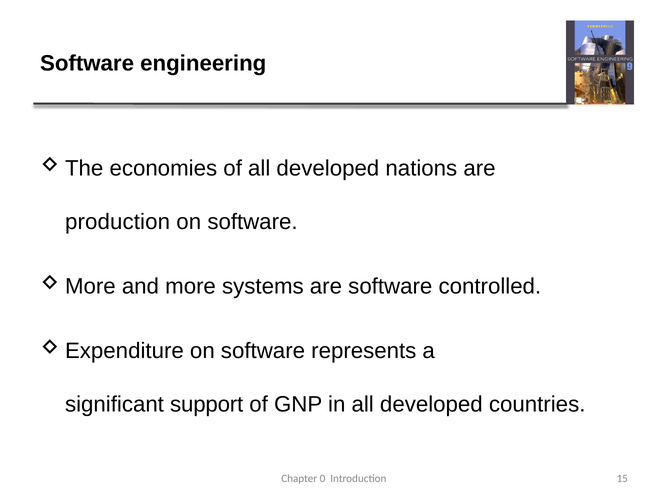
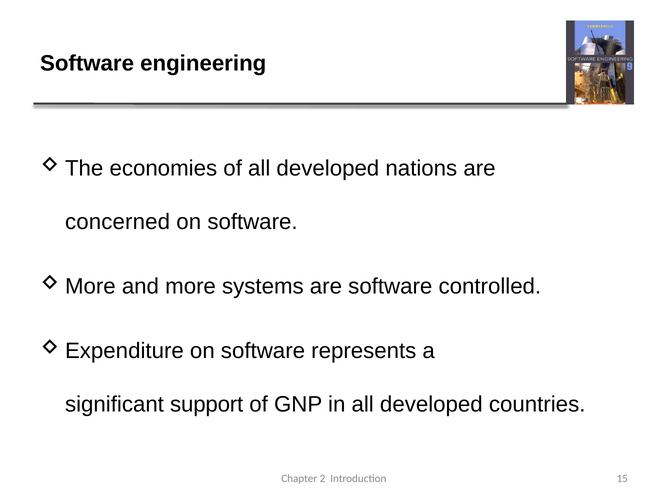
production: production -> concerned (118, 222)
0: 0 -> 2 (322, 478)
